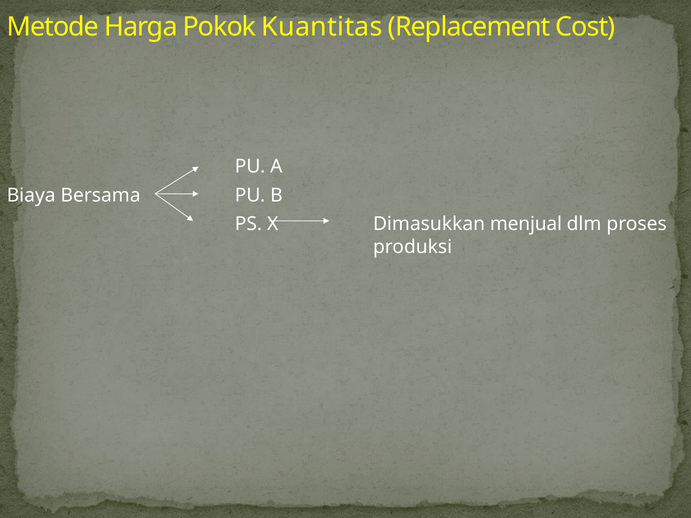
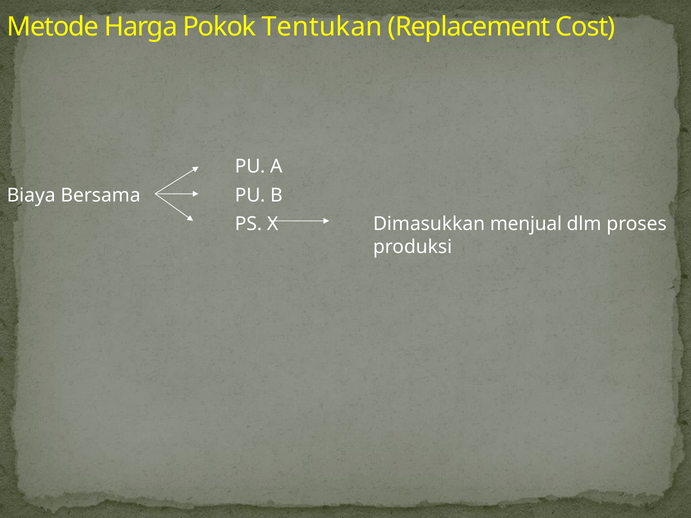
Kuantitas: Kuantitas -> Tentukan (322, 27)
